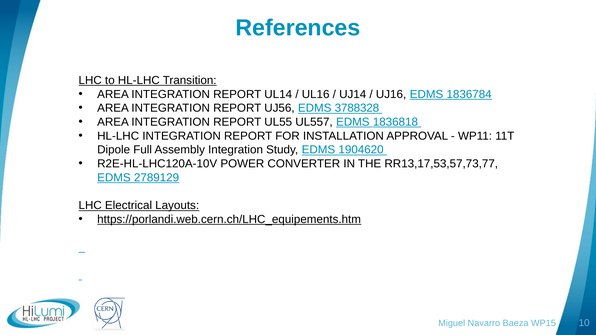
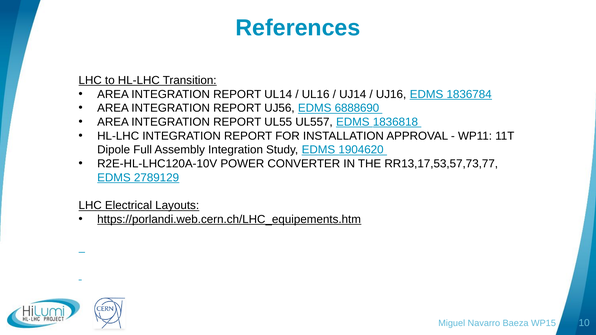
3788328: 3788328 -> 6888690 (357, 108)
